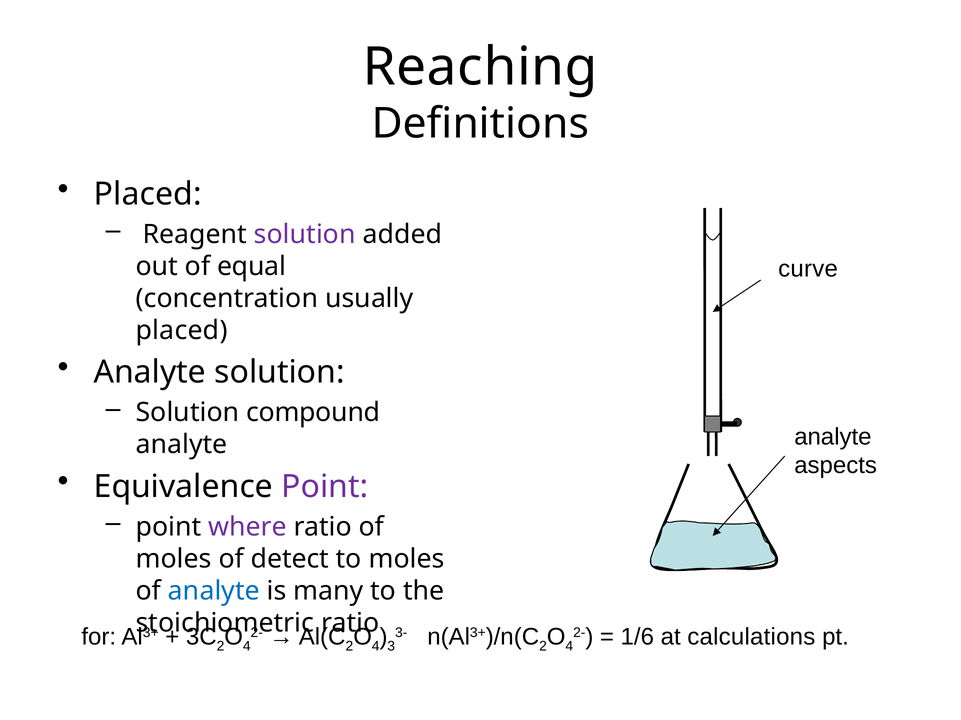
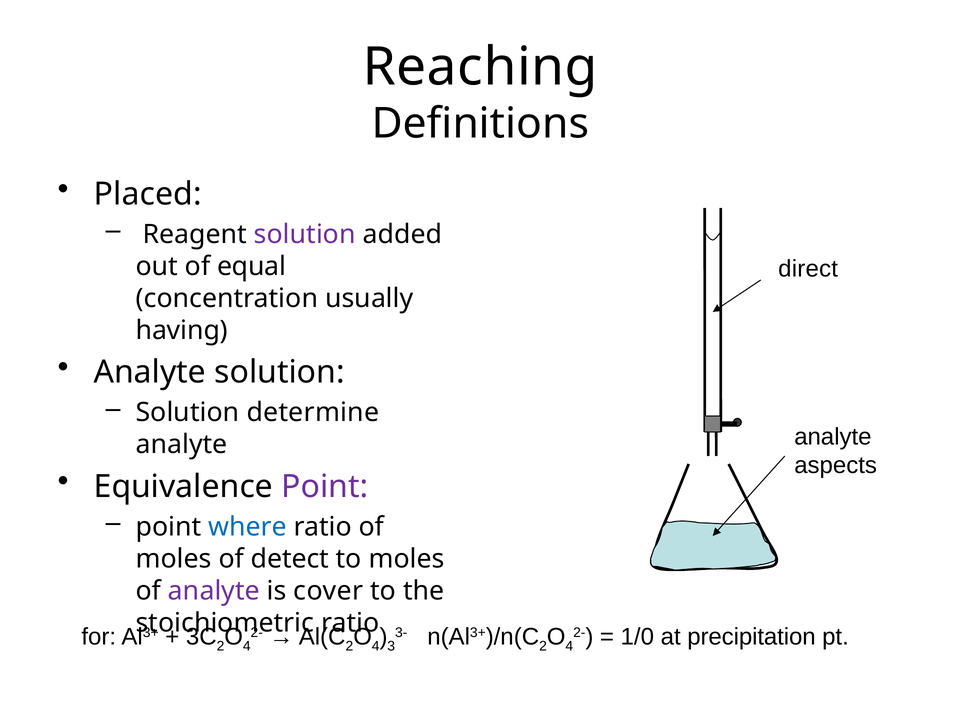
curve: curve -> direct (808, 269)
placed: placed -> having (182, 331)
compound: compound -> determine (313, 413)
where colour: purple -> blue (248, 527)
analyte colour: blue -> purple (214, 591)
many: many -> cover (328, 591)
1/6: 1/6 -> 1/0 (637, 637)
calculations: calculations -> precipitation (751, 637)
